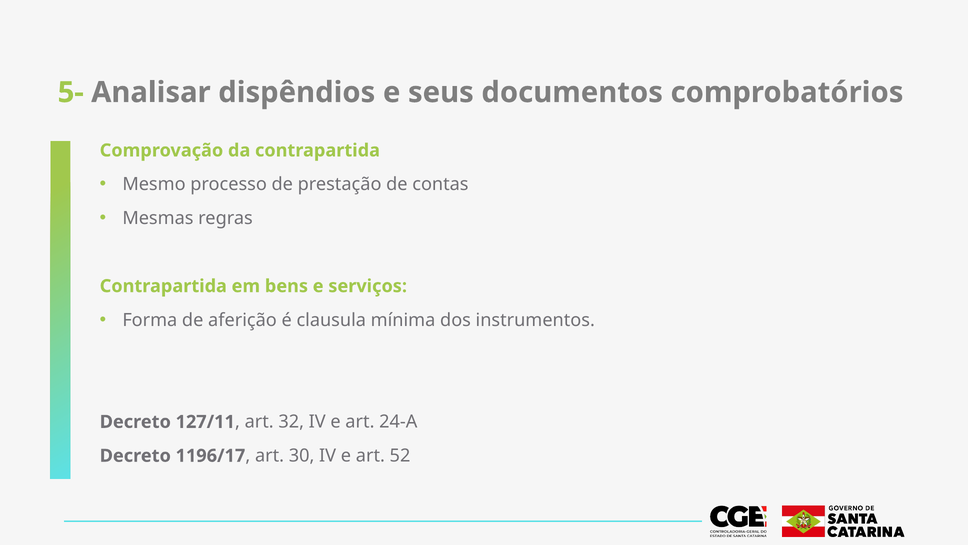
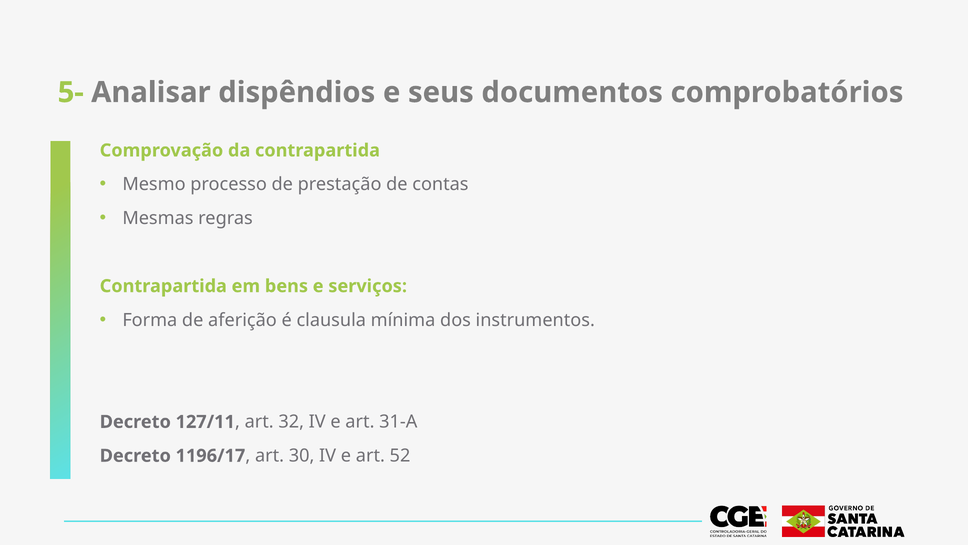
24-A: 24-A -> 31-A (398, 421)
